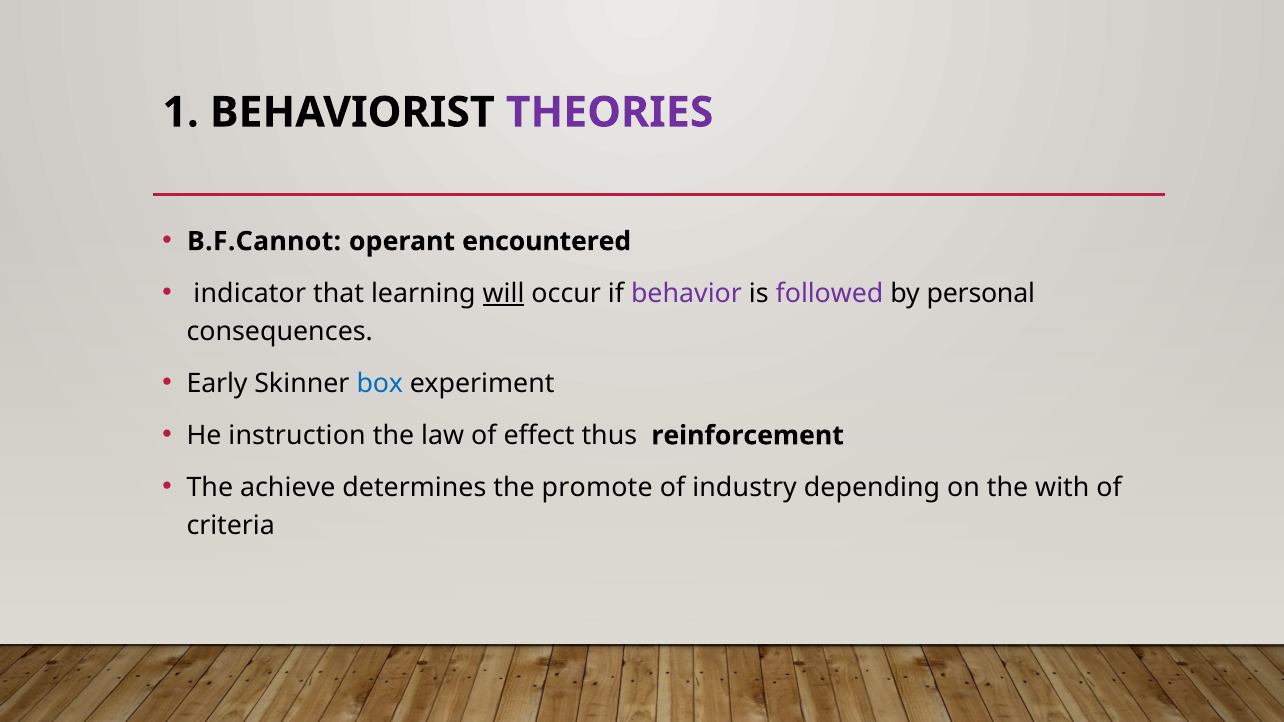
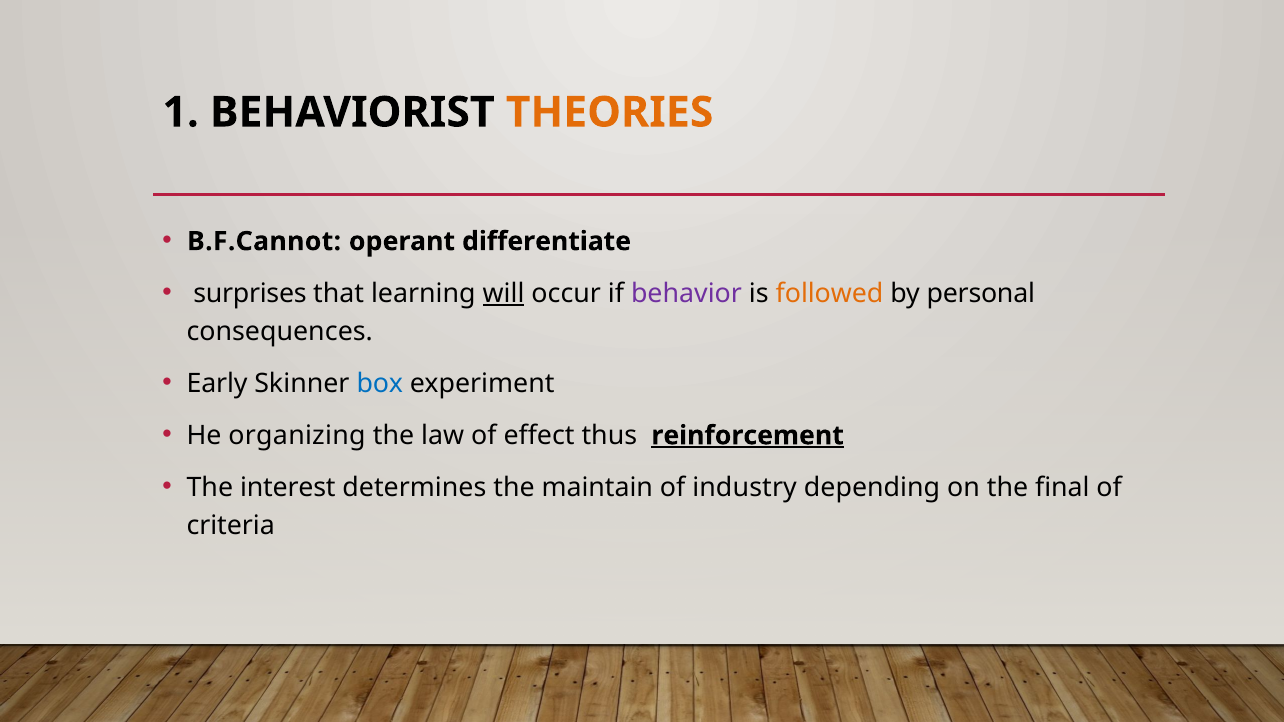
THEORIES colour: purple -> orange (610, 112)
encountered: encountered -> differentiate (547, 241)
indicator: indicator -> surprises (250, 293)
followed colour: purple -> orange (830, 293)
instruction: instruction -> organizing (297, 436)
reinforcement underline: none -> present (748, 436)
achieve: achieve -> interest (288, 488)
promote: promote -> maintain (597, 488)
with: with -> final (1062, 488)
